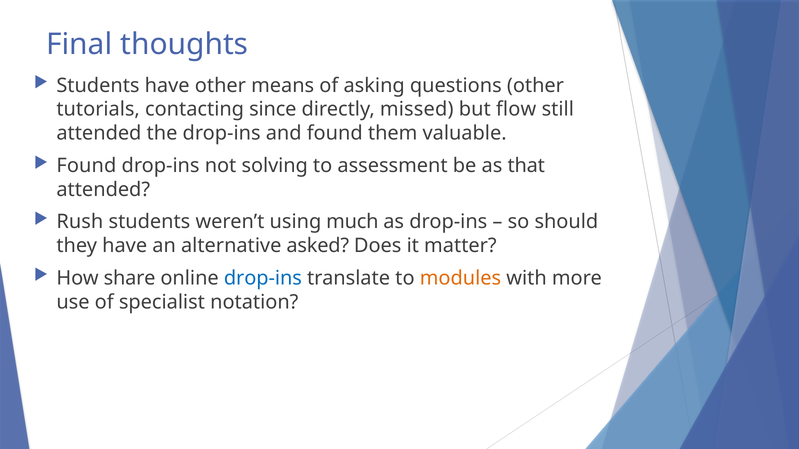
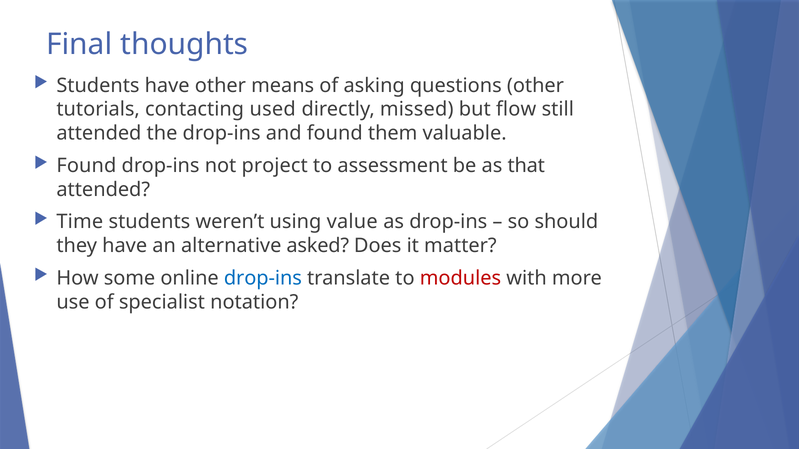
since: since -> used (273, 110)
solving: solving -> project (275, 166)
Rush: Rush -> Time (80, 222)
much: much -> value (352, 222)
share: share -> some (130, 278)
modules colour: orange -> red (460, 278)
